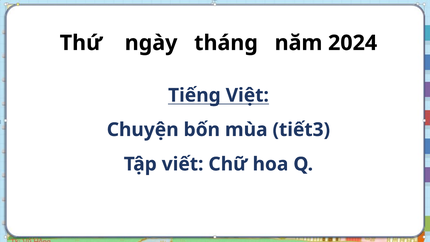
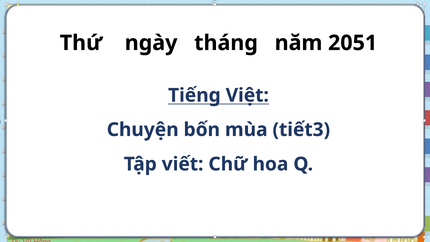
2024: 2024 -> 2051 (353, 43)
